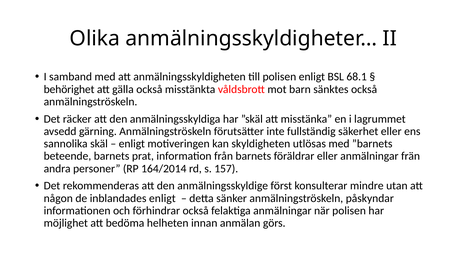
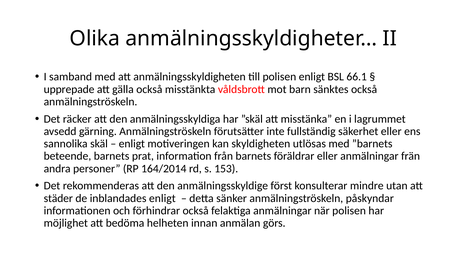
68.1: 68.1 -> 66.1 (357, 77)
behörighet: behörighet -> upprepade (69, 89)
157: 157 -> 153 (226, 168)
någon: någon -> städer (58, 198)
